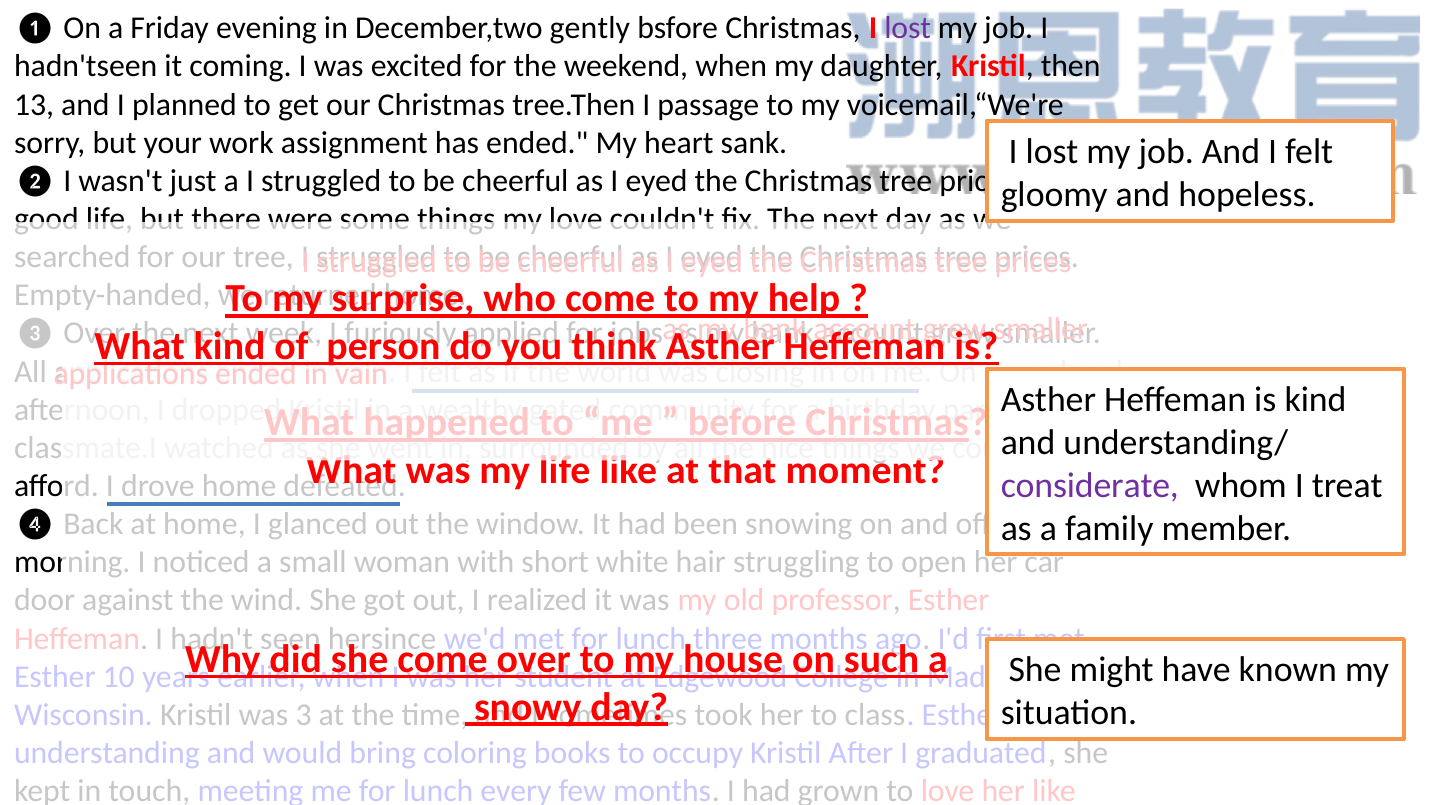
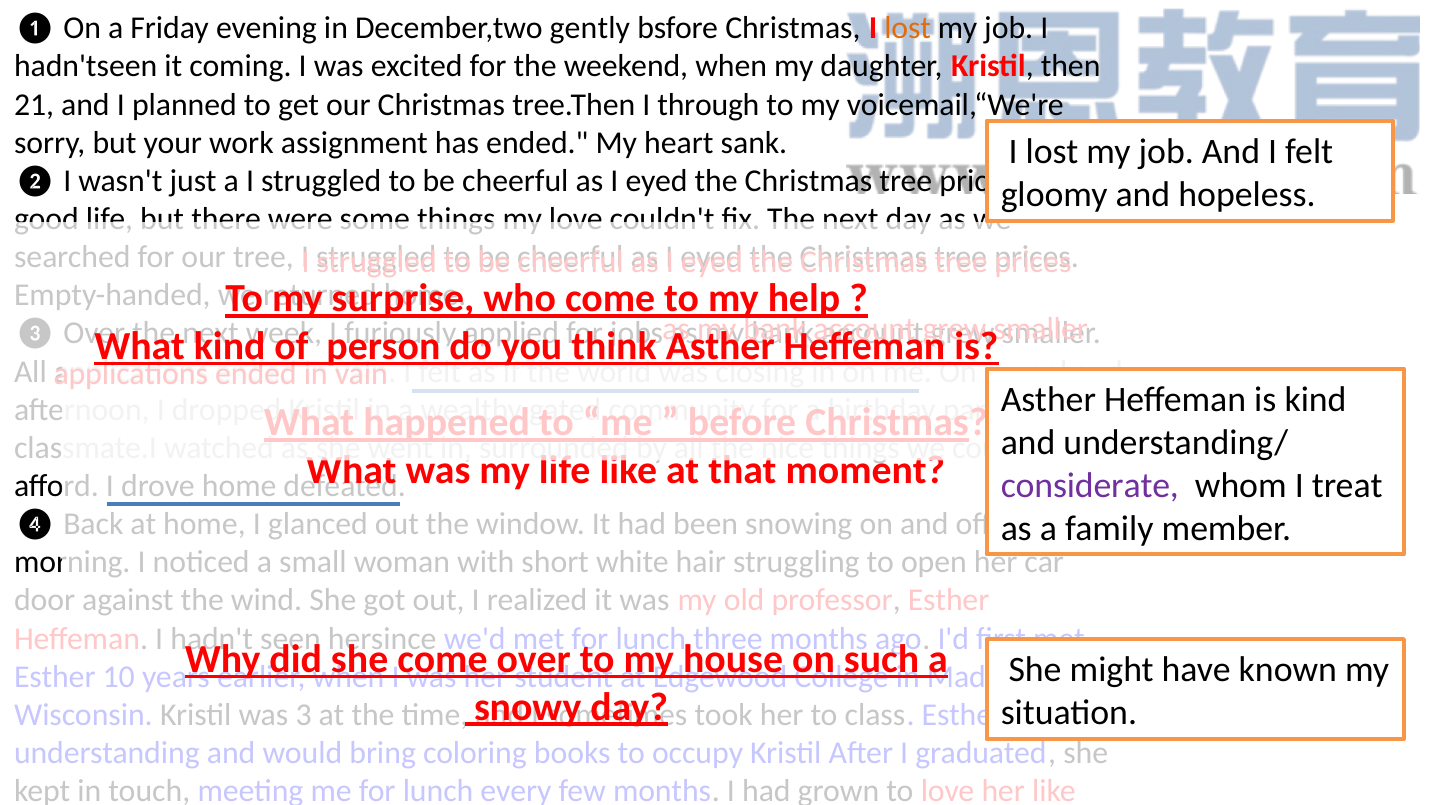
lost colour: purple -> orange (908, 28)
13: 13 -> 21 (34, 105)
passage: passage -> through (708, 105)
